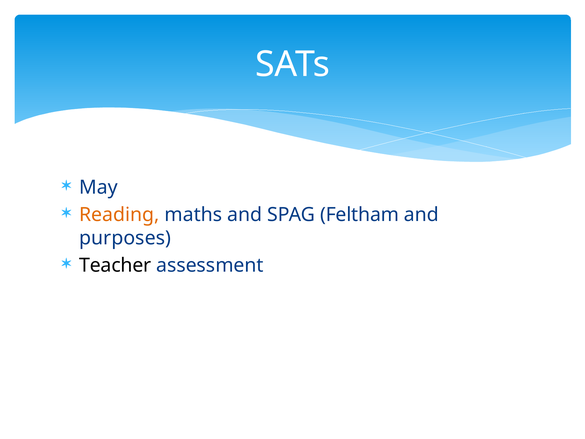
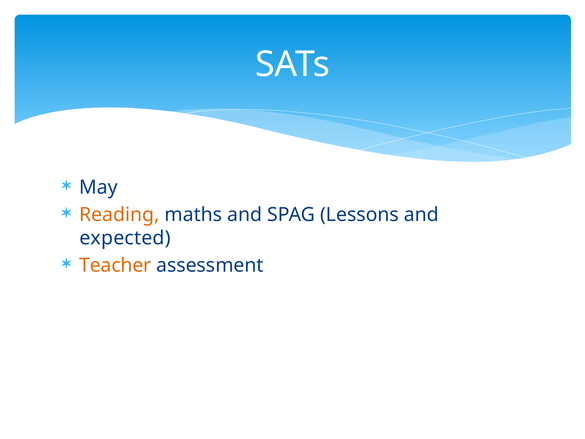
Feltham: Feltham -> Lessons (359, 214)
purposes: purposes -> expected (125, 238)
Teacher colour: black -> orange (115, 265)
